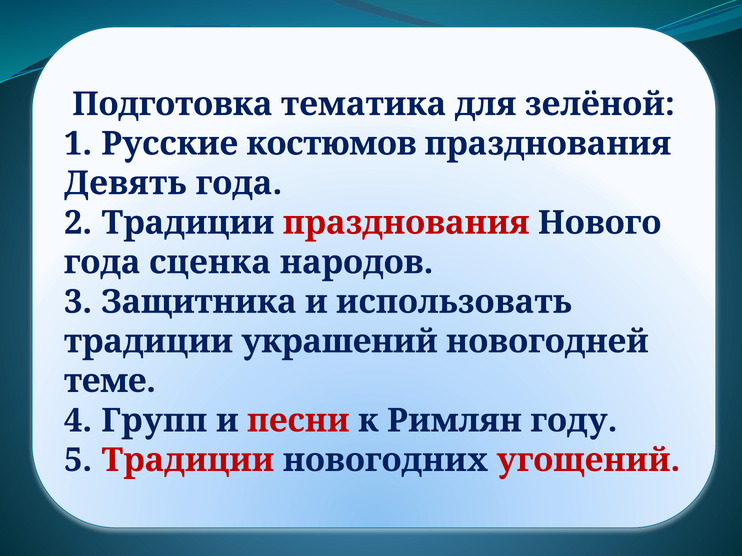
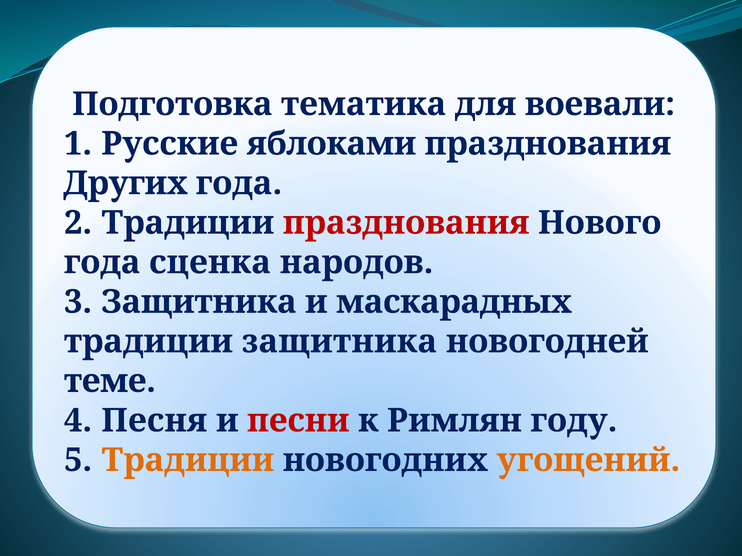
зелёной: зелёной -> воевали (600, 104)
костюмов: костюмов -> яблоками (332, 144)
Девять: Девять -> Других (126, 183)
использовать: использовать -> маскарадных (454, 302)
традиции украшений: украшений -> защитника (339, 342)
Групп: Групп -> Песня (154, 421)
Традиции colour: red -> orange (188, 461)
угощений colour: red -> orange (588, 461)
